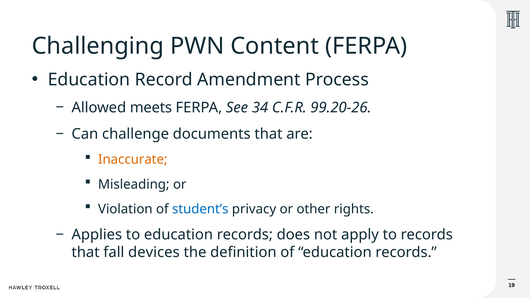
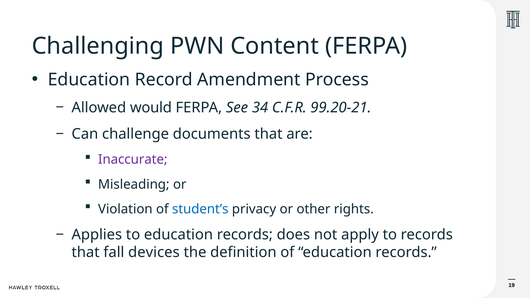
meets: meets -> would (151, 108)
99.20-26: 99.20-26 -> 99.20-21 (341, 108)
Inaccurate colour: orange -> purple (133, 160)
